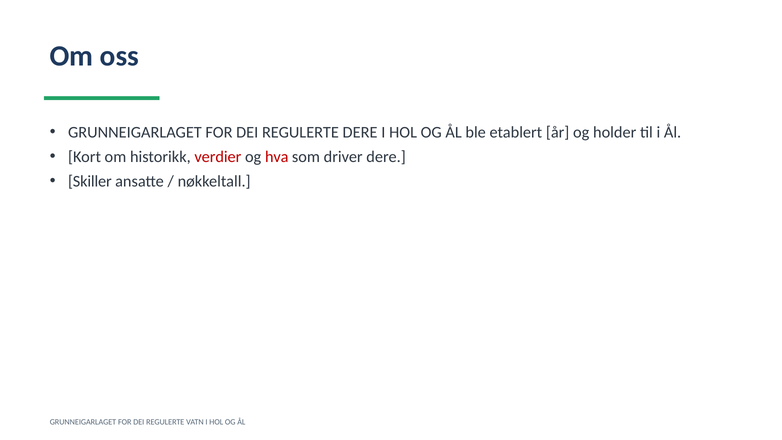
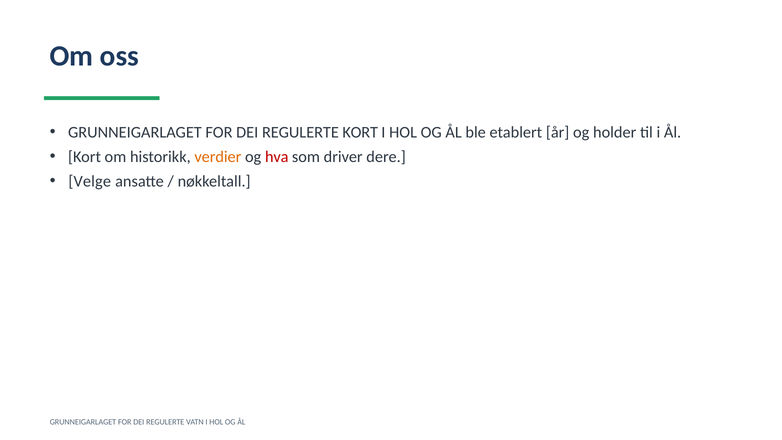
REGULERTE DERE: DERE -> KORT (360, 132)
verdier colour: red -> orange (218, 157)
Skiller: Skiller -> Velge (90, 181)
